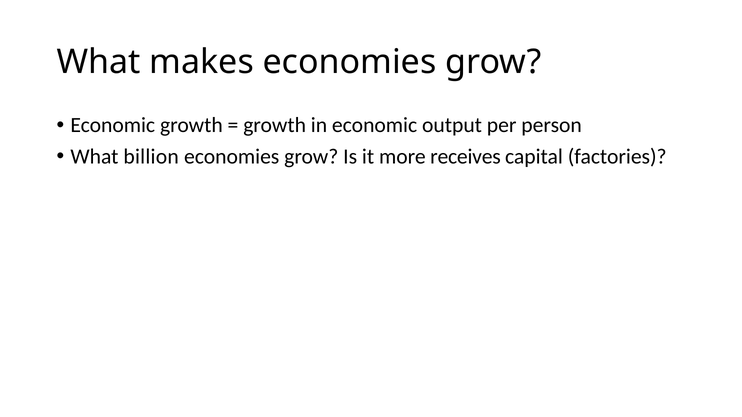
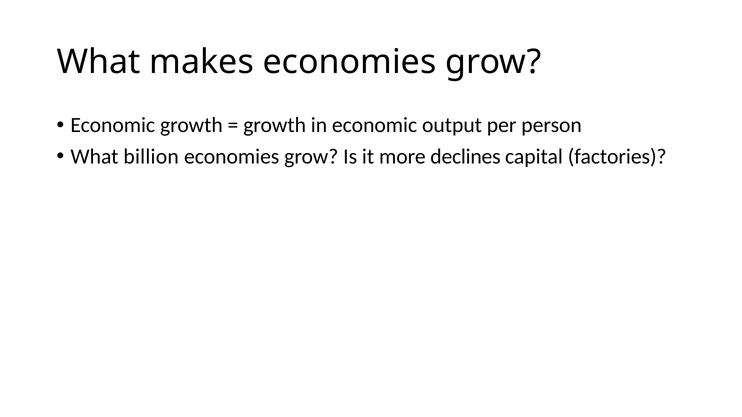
receives: receives -> declines (465, 157)
